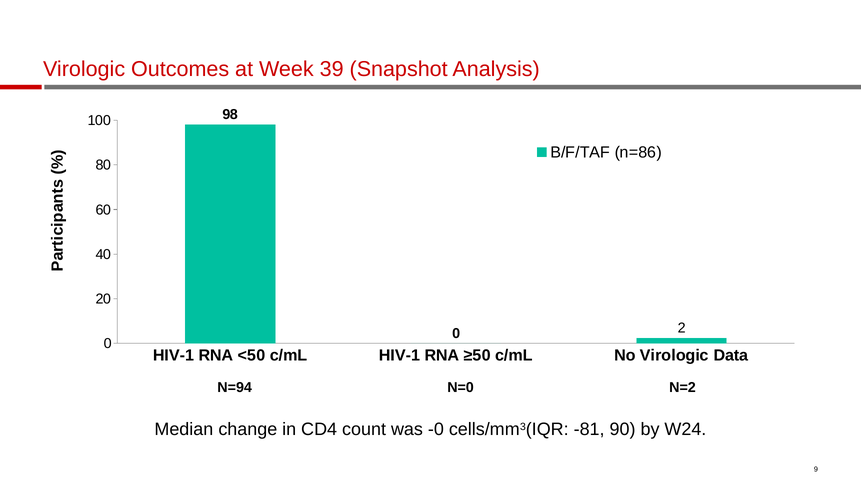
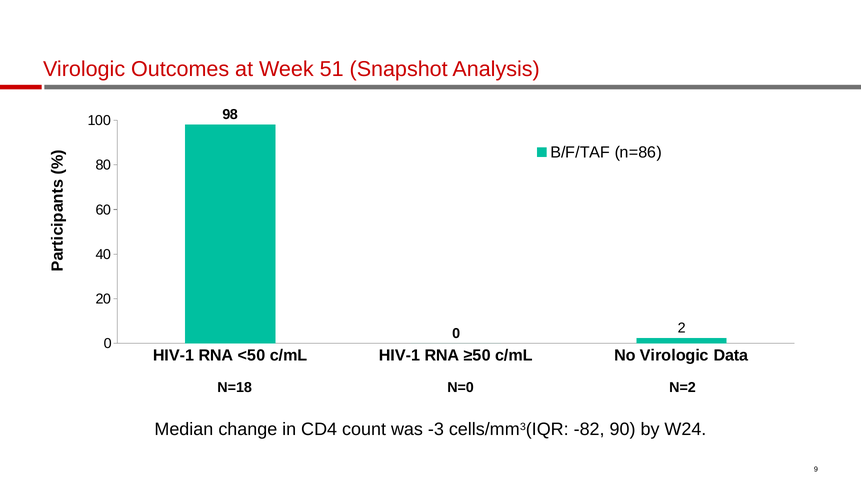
39: 39 -> 51 (332, 69)
N=94: N=94 -> N=18 (235, 388)
-0: -0 -> -3 (436, 430)
-81: -81 -> -82 (589, 430)
